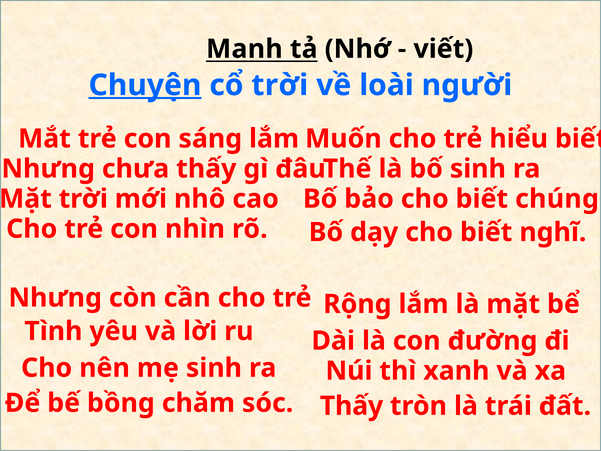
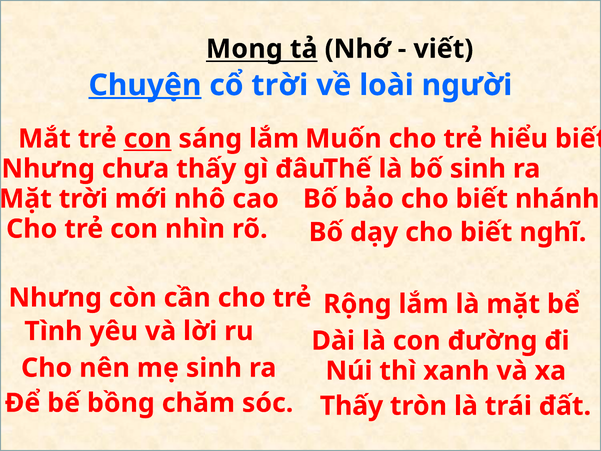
Manh: Manh -> Mong (244, 49)
con underline: none -> present (148, 139)
chúng: chúng -> nhánh (557, 199)
